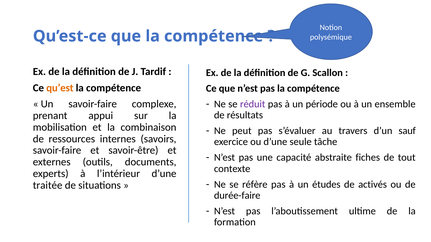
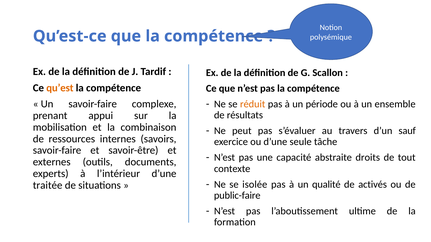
réduit colour: purple -> orange (253, 104)
fiches: fiches -> droits (368, 158)
réfère: réfère -> isolée (255, 185)
études: études -> qualité (326, 185)
durée-faire: durée-faire -> public-faire (237, 196)
